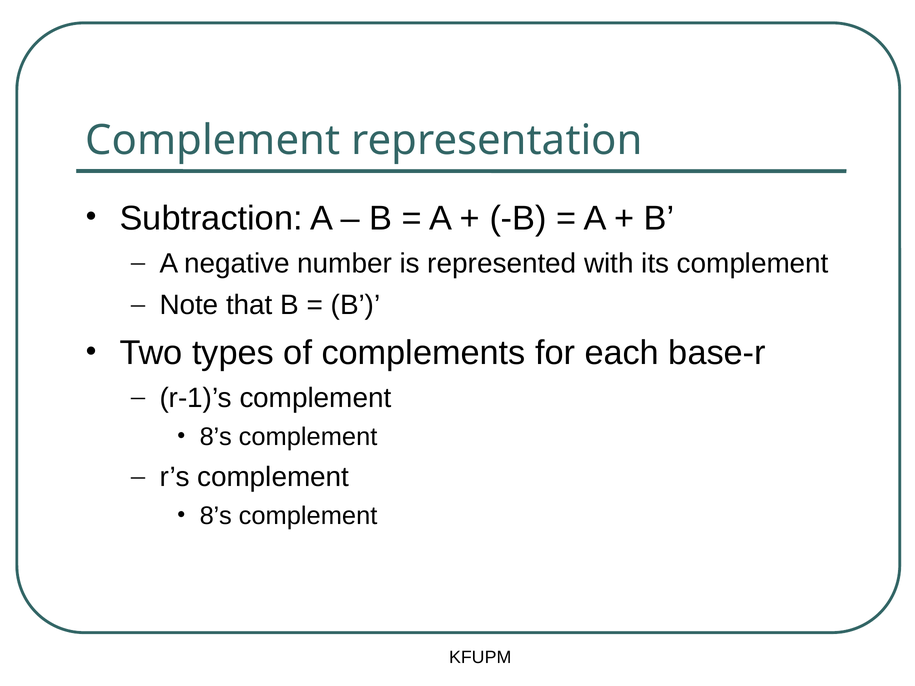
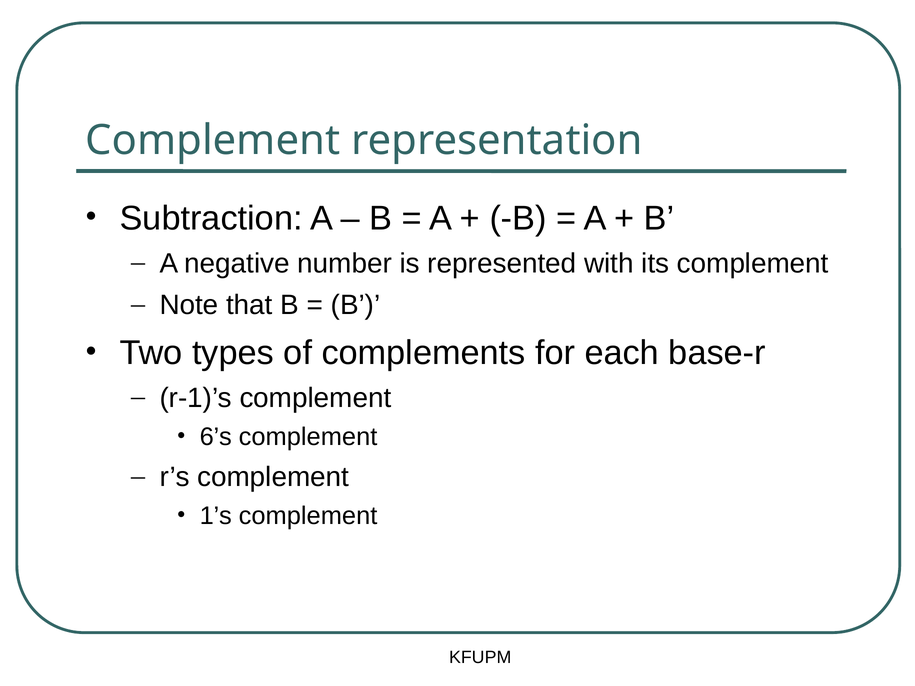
8’s: 8’s -> 6’s (216, 437)
8’s: 8’s -> 1’s (216, 516)
